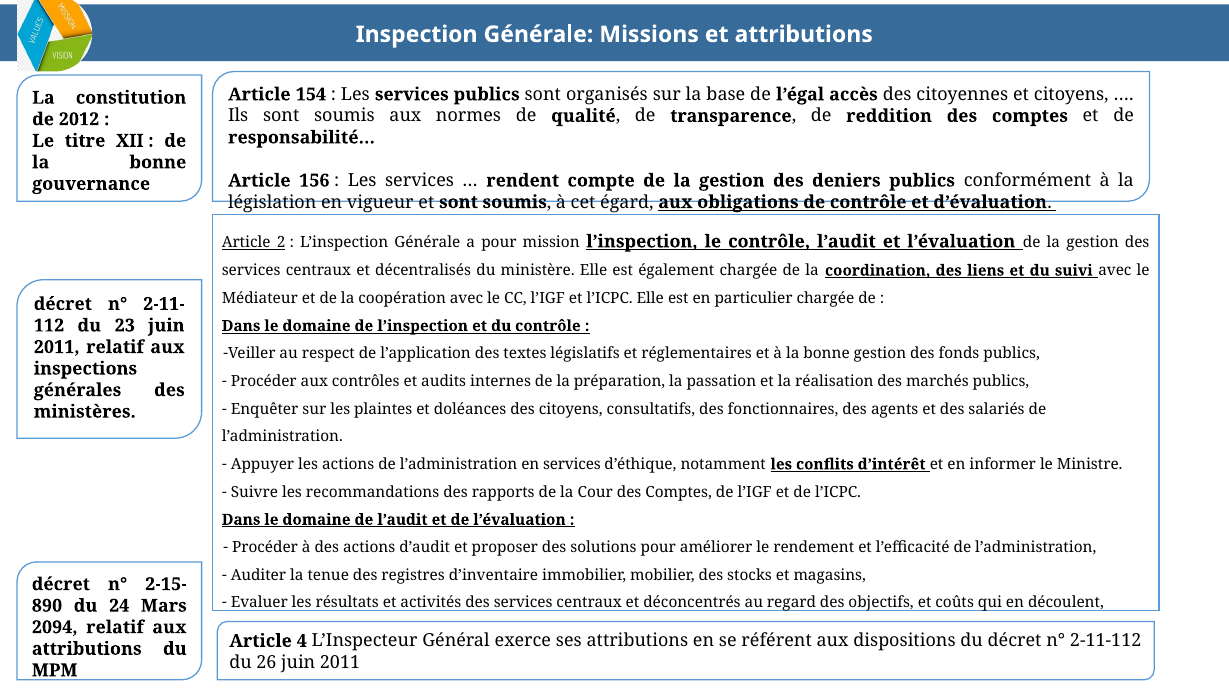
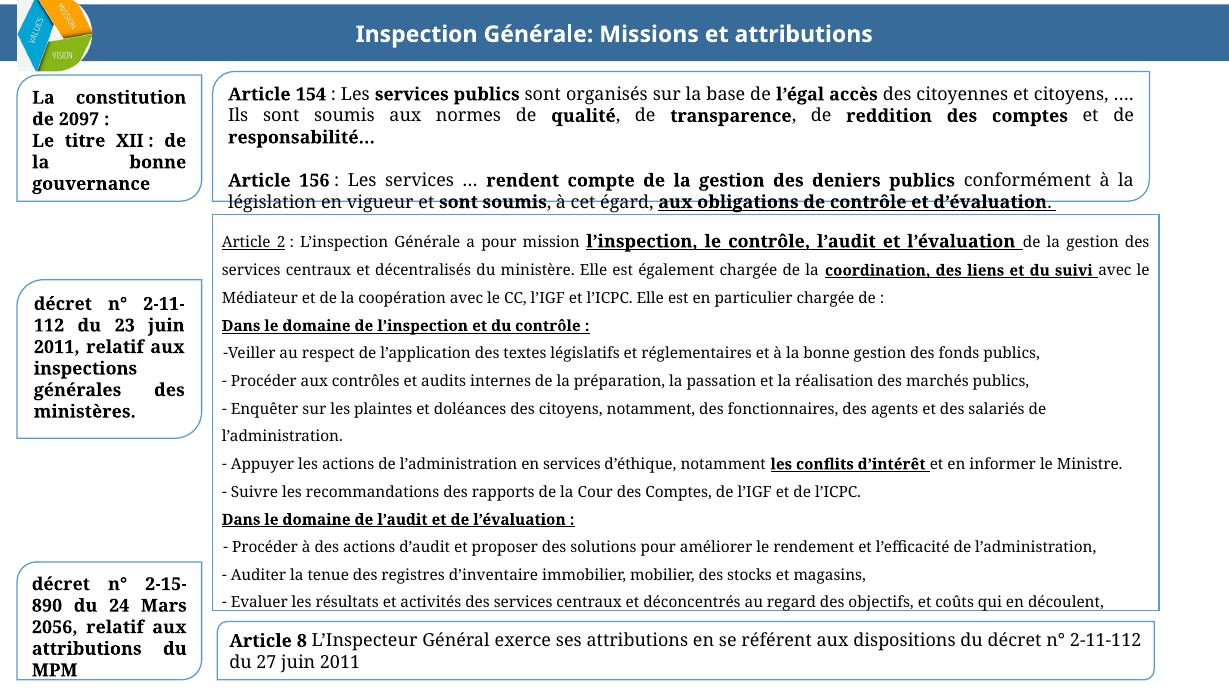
2012: 2012 -> 2097 (79, 119)
citoyens consultatifs: consultatifs -> notamment (651, 409)
2094: 2094 -> 2056 (55, 627)
4: 4 -> 8 (302, 640)
26: 26 -> 27 (266, 662)
